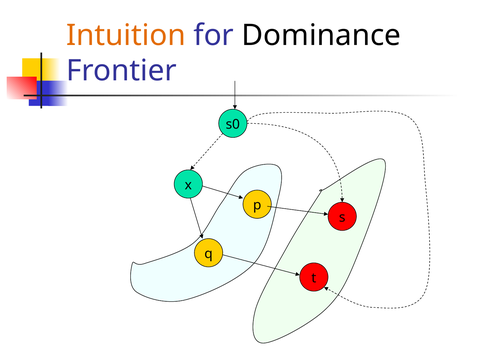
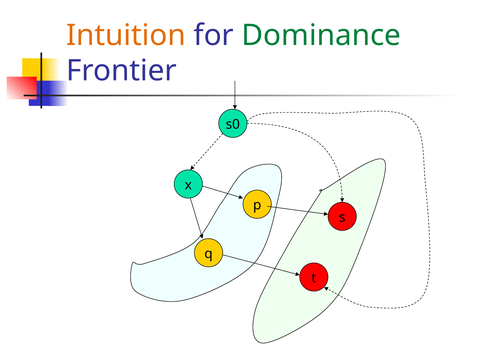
Dominance colour: black -> green (321, 35)
